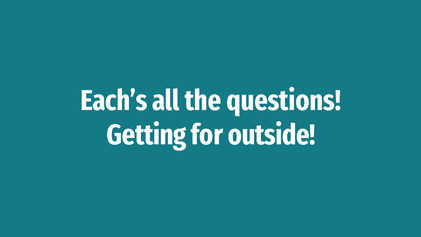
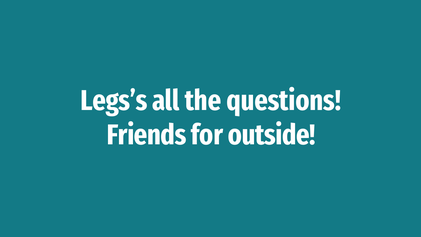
Each’s: Each’s -> Legs’s (114, 101)
Getting: Getting -> Friends (146, 135)
